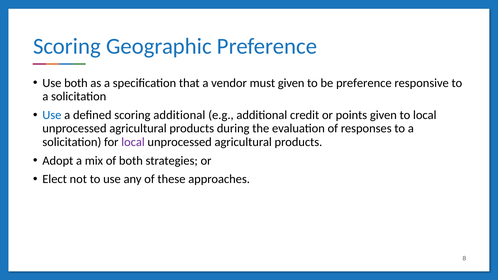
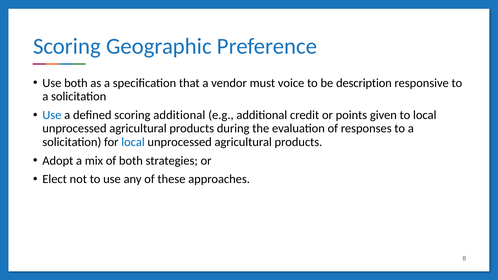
must given: given -> voice (291, 83)
be preference: preference -> description (364, 83)
local colour: purple -> blue (133, 142)
